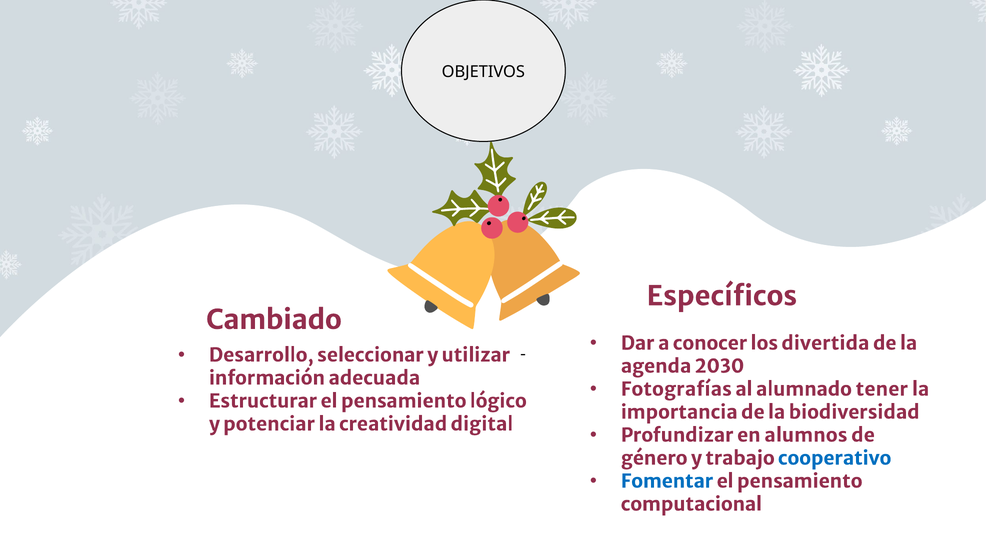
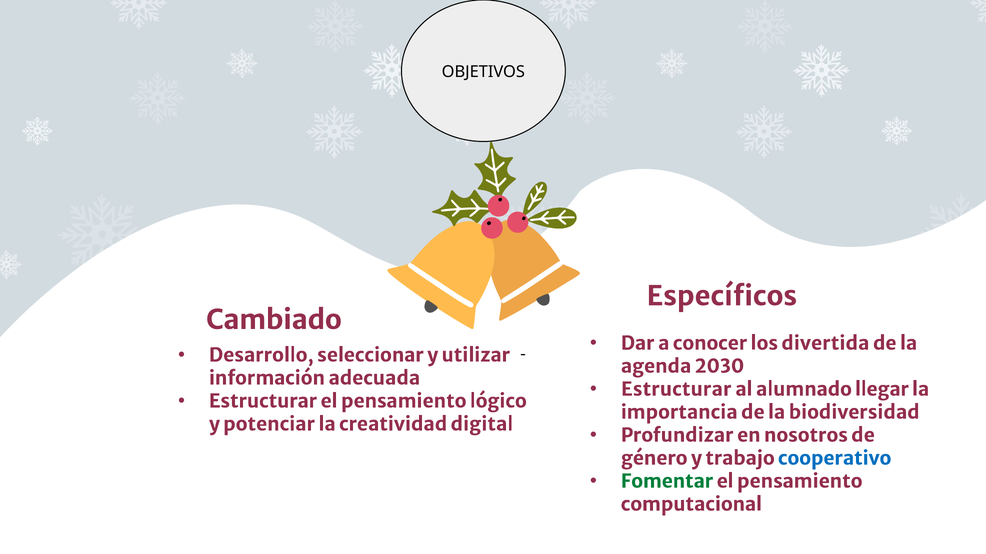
Fotografías: Fotografías -> Estructurar (676, 390)
tener: tener -> llegar (882, 390)
alumnos: alumnos -> nosotros (806, 436)
Fomentar colour: blue -> green (667, 482)
